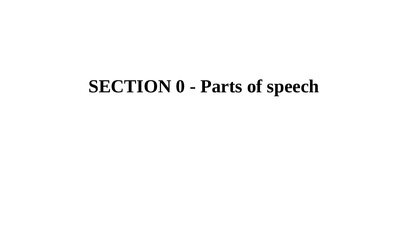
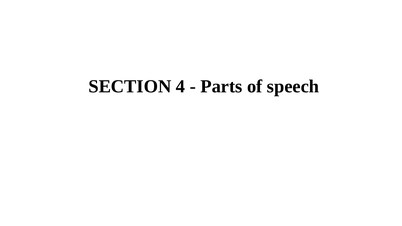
0: 0 -> 4 (181, 87)
